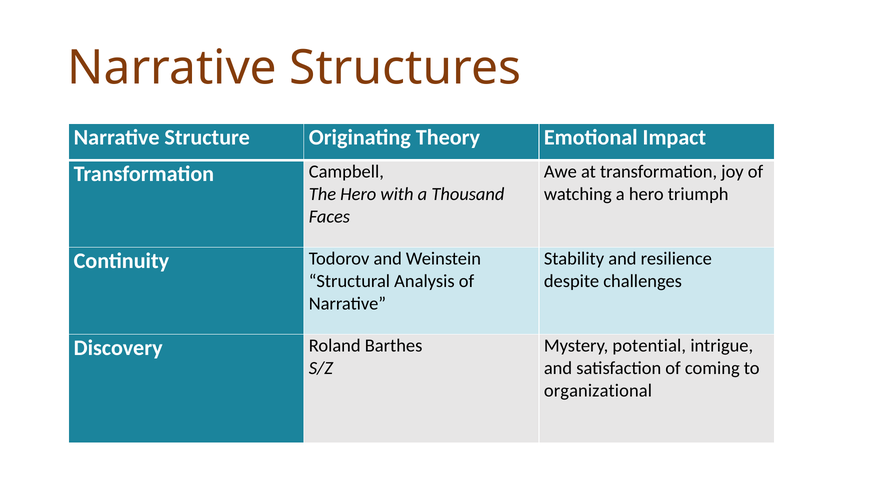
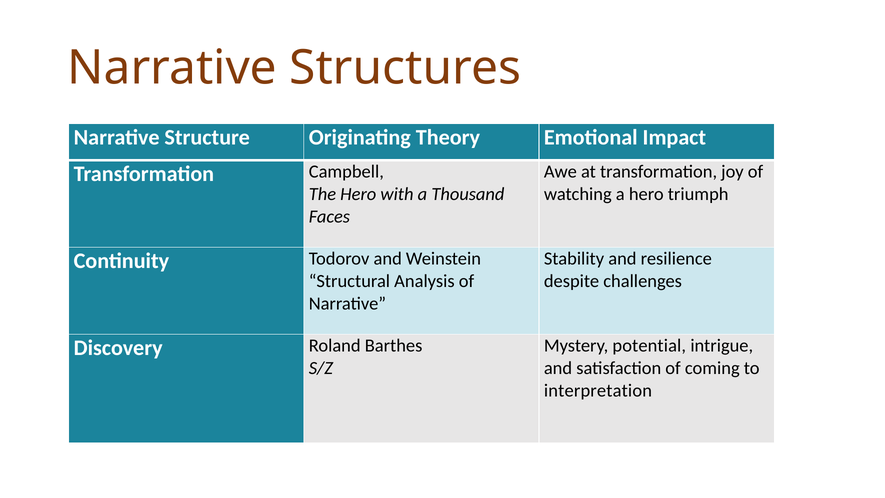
organizational: organizational -> interpretation (598, 391)
